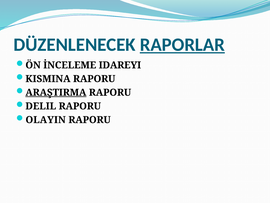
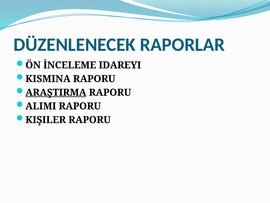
RAPORLAR underline: present -> none (182, 45)
DELIL: DELIL -> ALIMI (41, 106)
OLAYIN: OLAYIN -> KIŞILER (46, 120)
